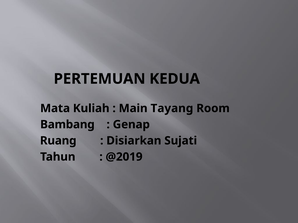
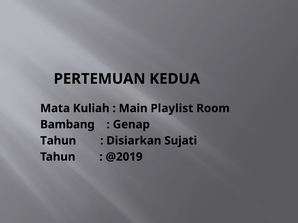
Tayang: Tayang -> Playlist (172, 109)
Ruang: Ruang -> Tahun (58, 141)
